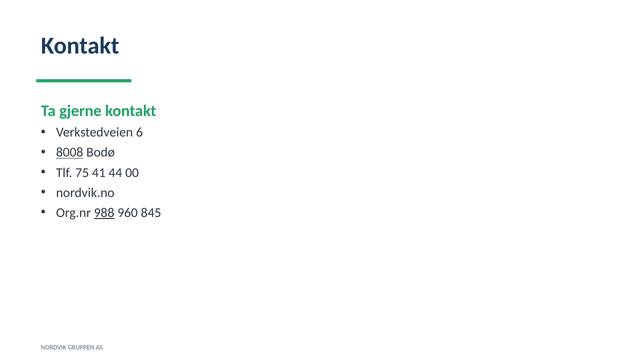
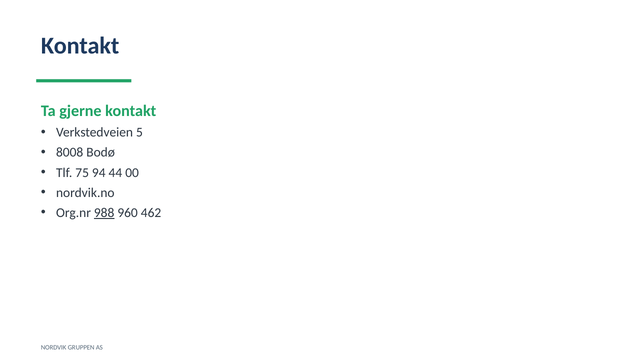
6: 6 -> 5 (139, 132)
8008 underline: present -> none (70, 153)
41: 41 -> 94 (99, 173)
845: 845 -> 462 (151, 213)
